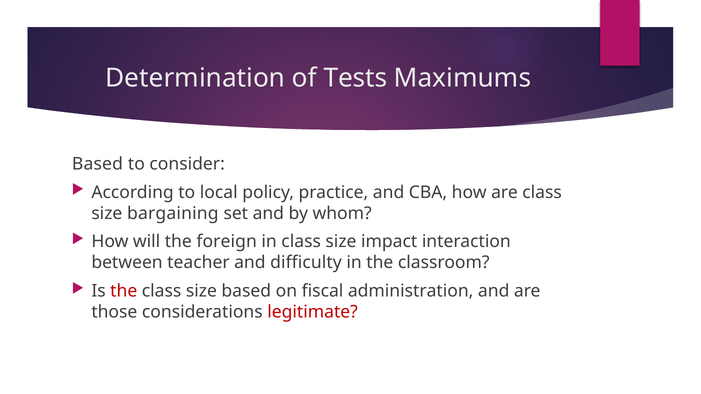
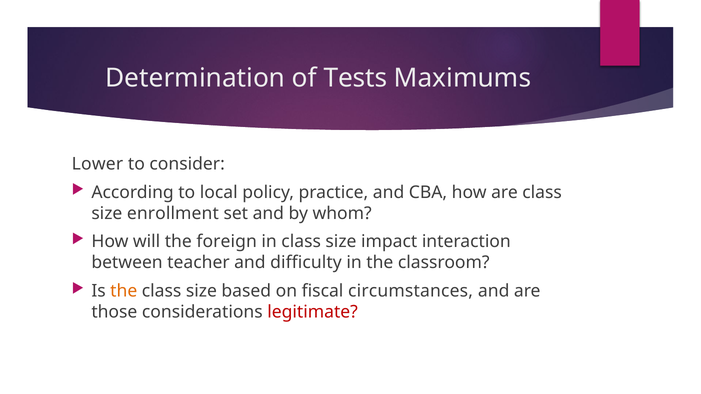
Based: Based -> Lower (97, 164)
bargaining: bargaining -> enrollment (173, 213)
the colour: red -> orange (124, 291)
administration: administration -> circumstances (411, 291)
